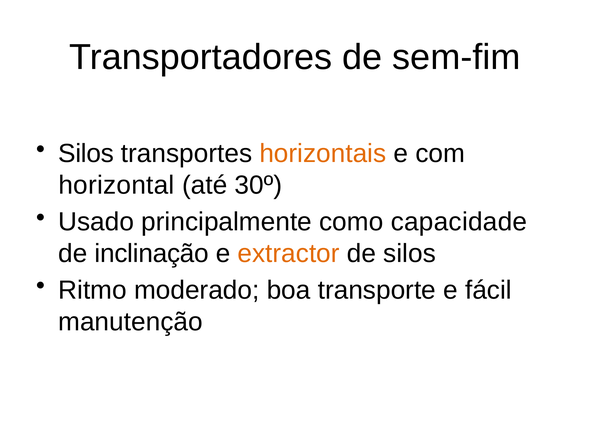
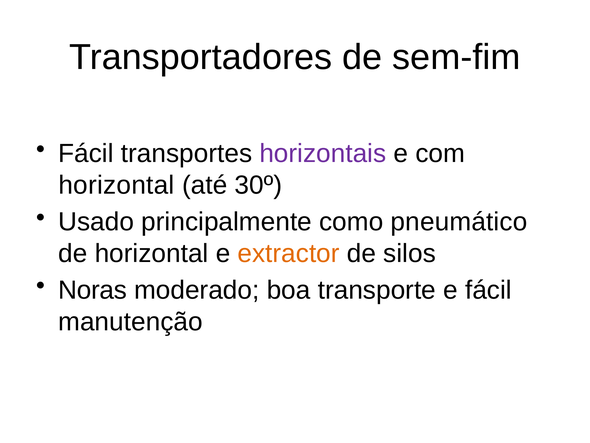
Silos: Silos -> Fácil (86, 153)
horizontais colour: orange -> purple (323, 153)
capacidade: capacidade -> pneumático (459, 222)
de inclinação: inclinação -> horizontal (152, 253)
Ritmo: Ritmo -> Noras (93, 290)
